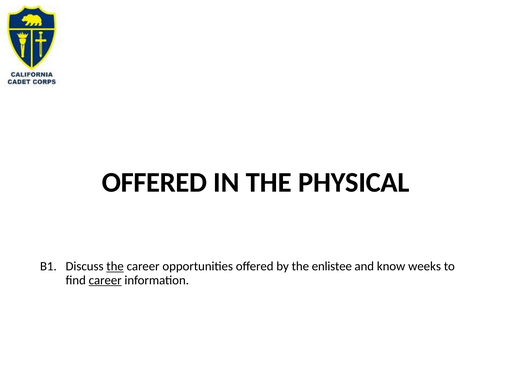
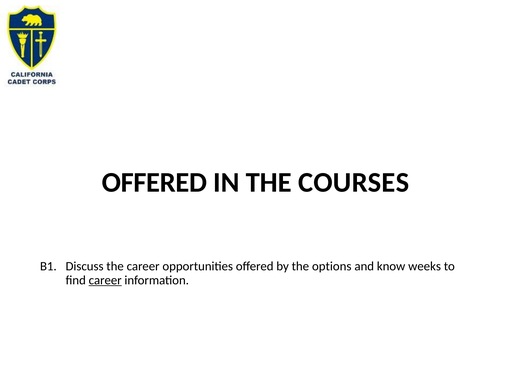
PHYSICAL: PHYSICAL -> COURSES (354, 182)
the underline: present -> none (115, 266)
enlistee: enlistee -> options (332, 266)
